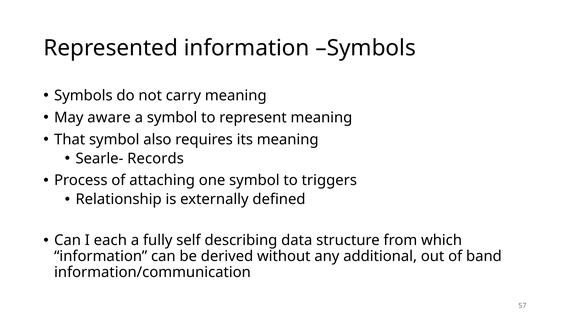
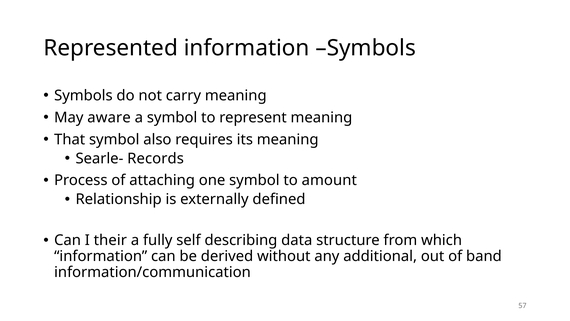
triggers: triggers -> amount (329, 180)
each: each -> their (110, 240)
